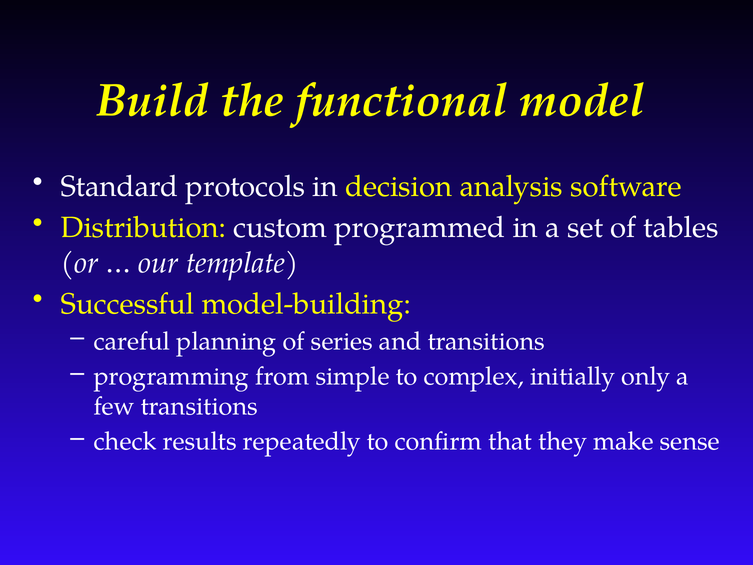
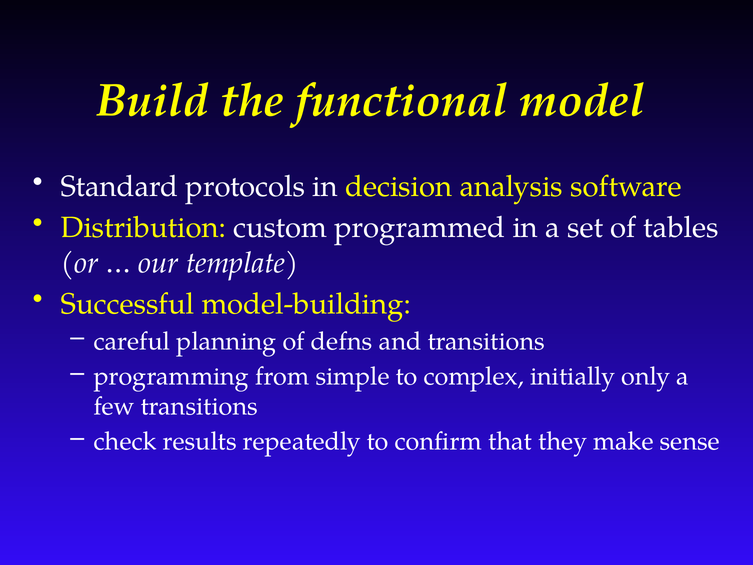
series: series -> defns (342, 341)
